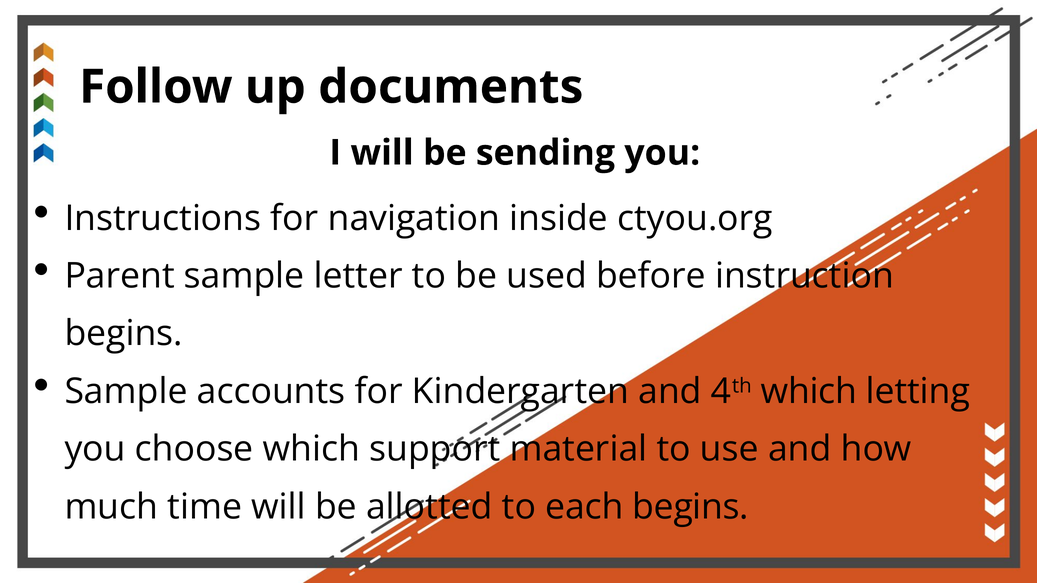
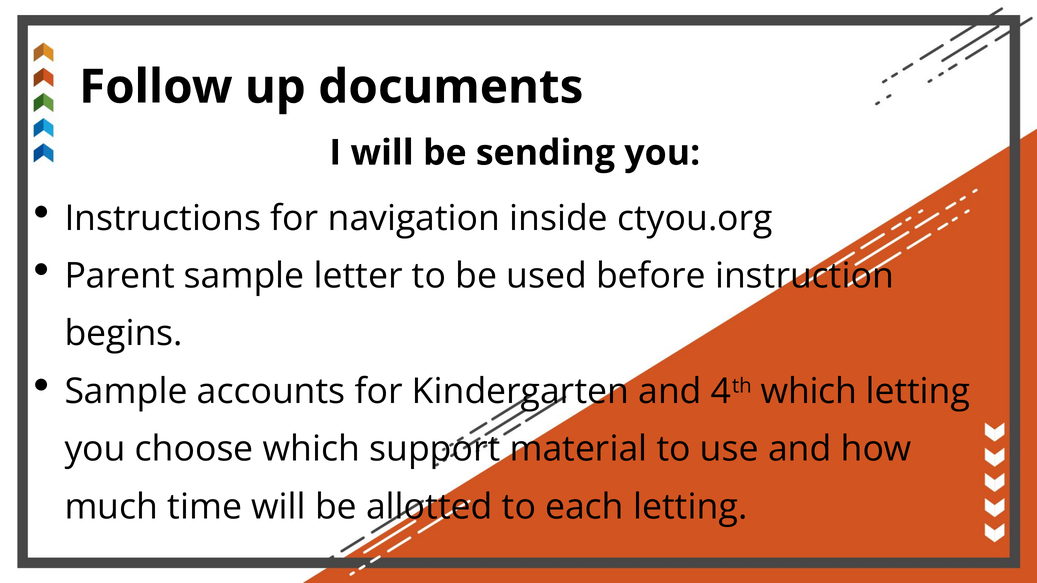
each begins: begins -> letting (690, 507)
